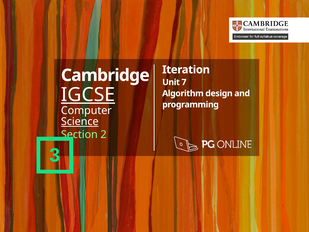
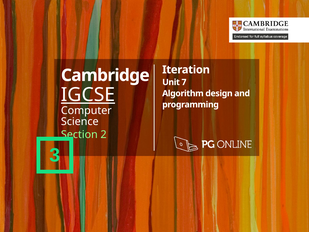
Science underline: present -> none (80, 122)
